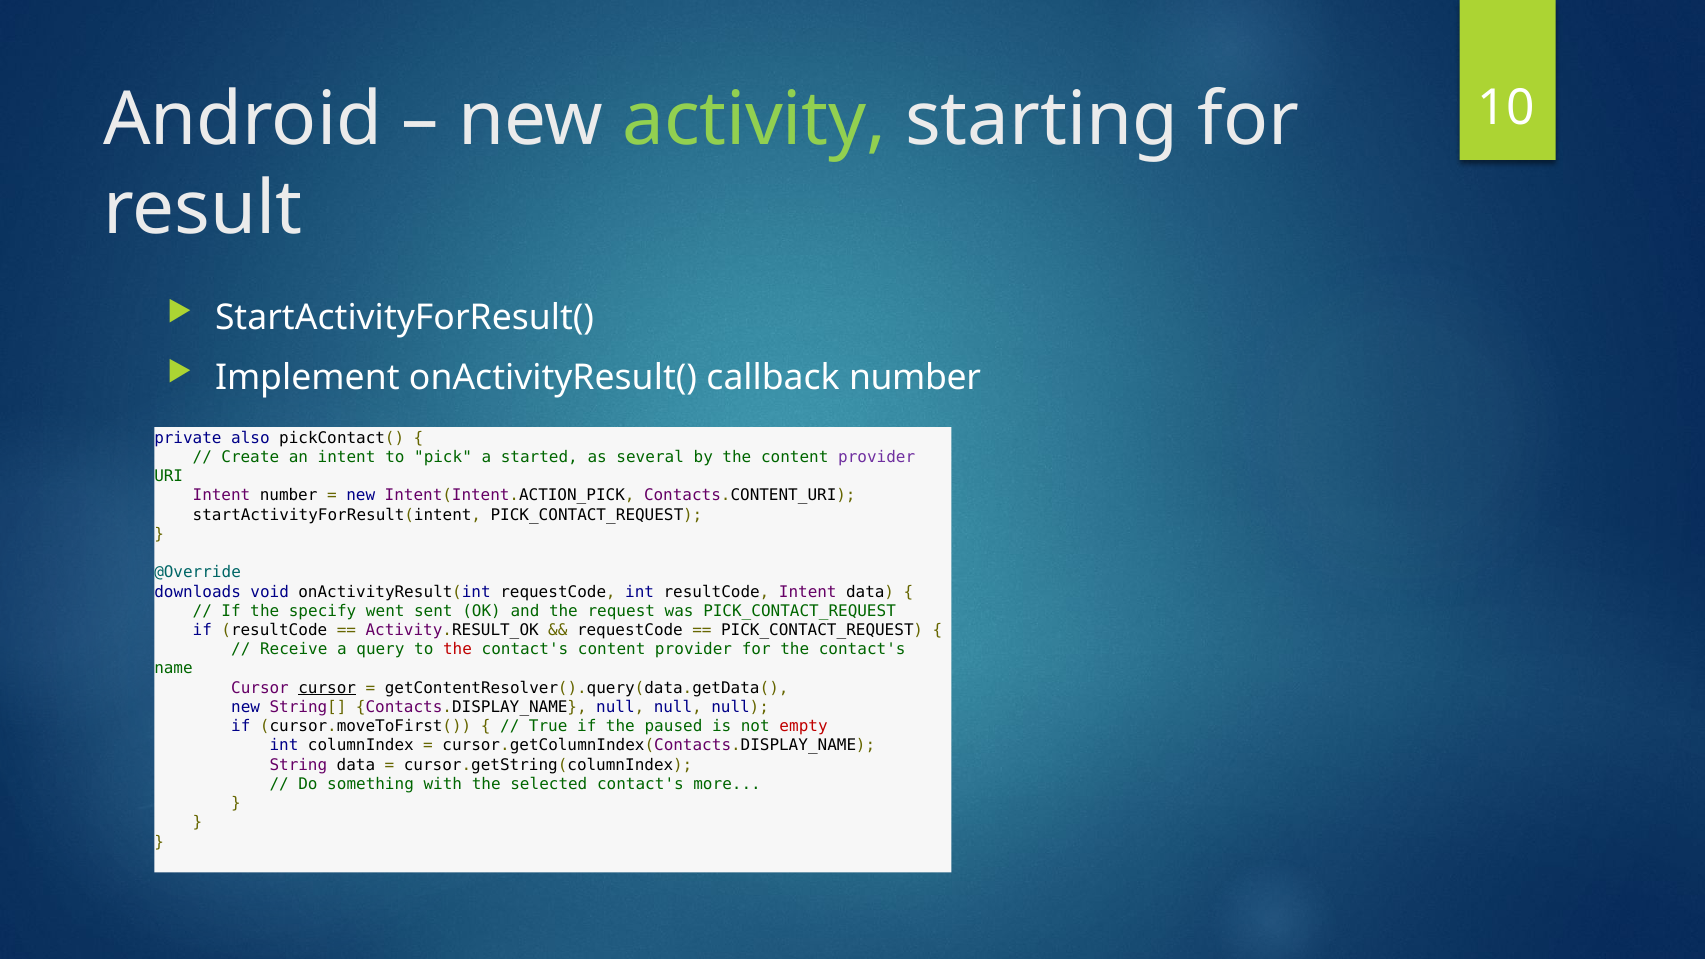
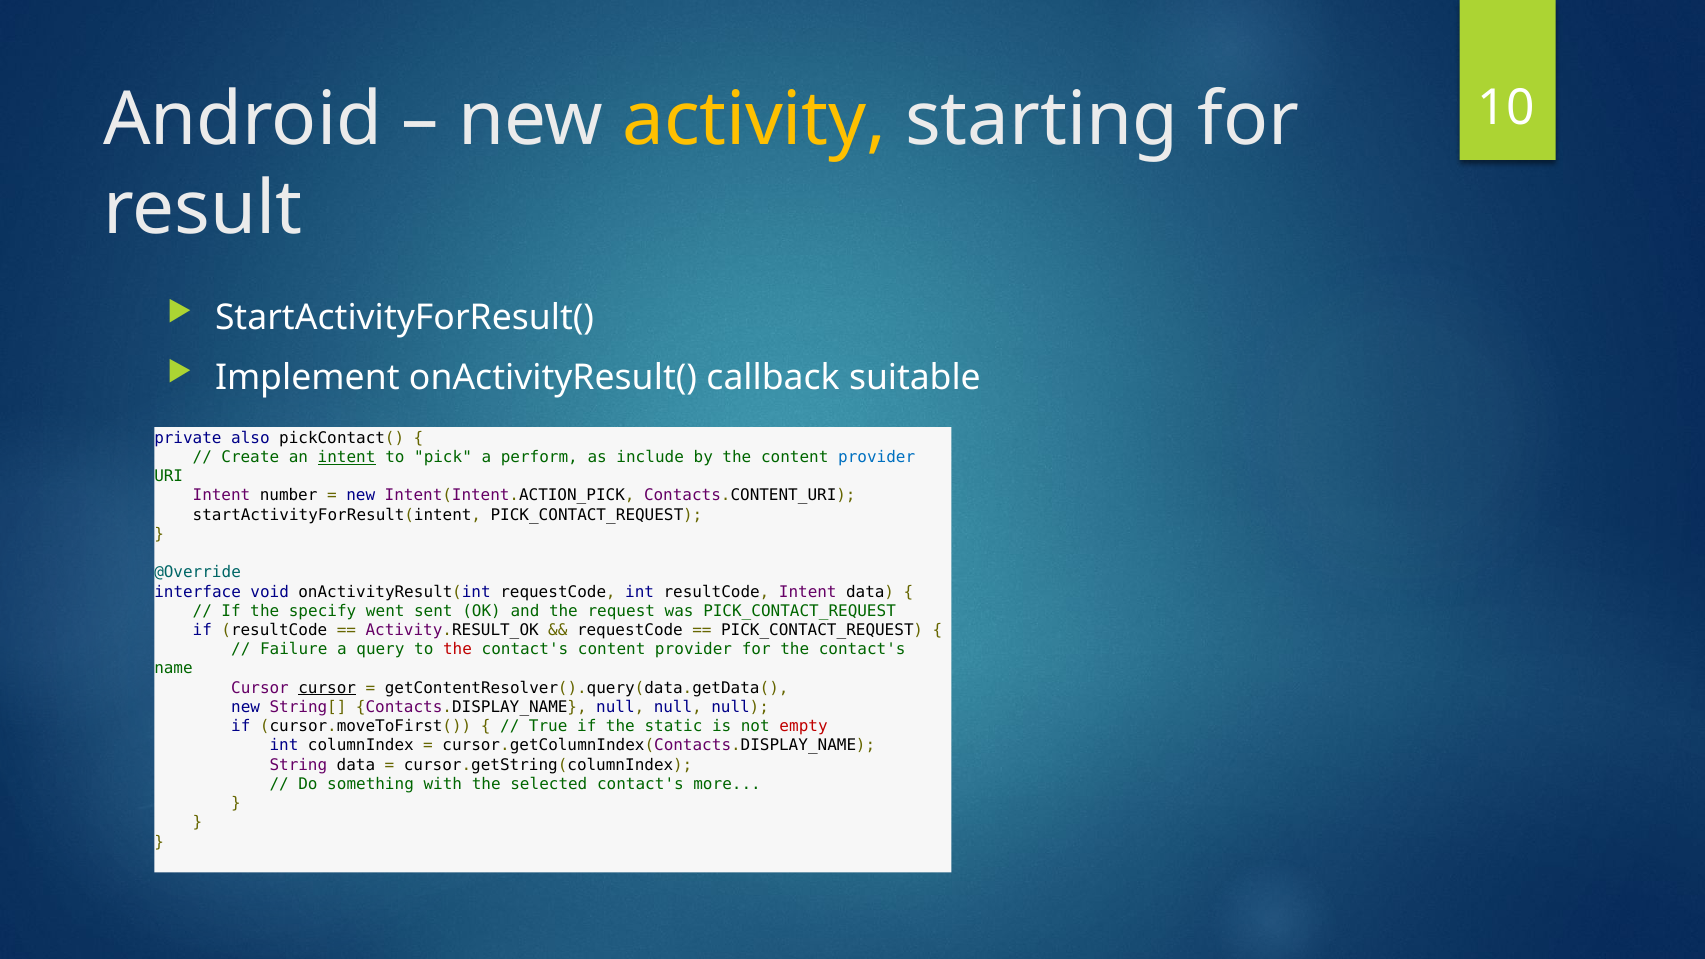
activity colour: light green -> yellow (755, 120)
callback number: number -> suitable (915, 378)
intent underline: none -> present (347, 457)
started: started -> perform (539, 457)
several: several -> include (650, 457)
provider colour: purple -> blue (877, 457)
downloads: downloads -> interface (198, 592)
Receive: Receive -> Failure (294, 649)
paused: paused -> static (674, 726)
